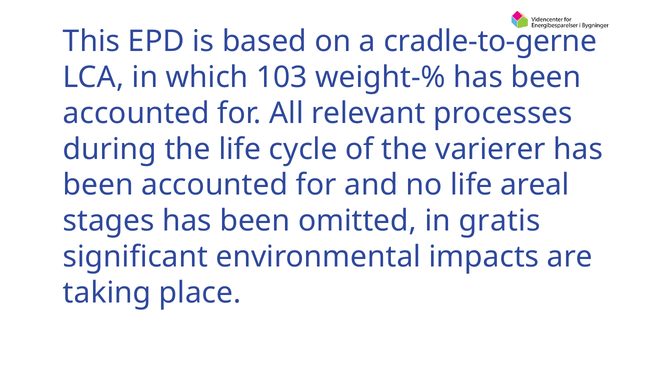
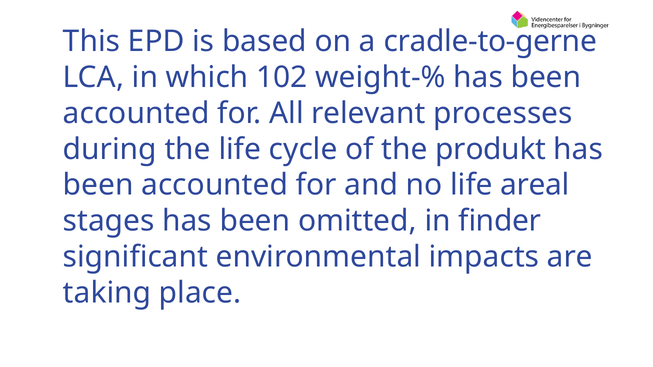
103: 103 -> 102 (282, 77)
varierer: varierer -> produkt (491, 149)
gratis: gratis -> finder (500, 221)
